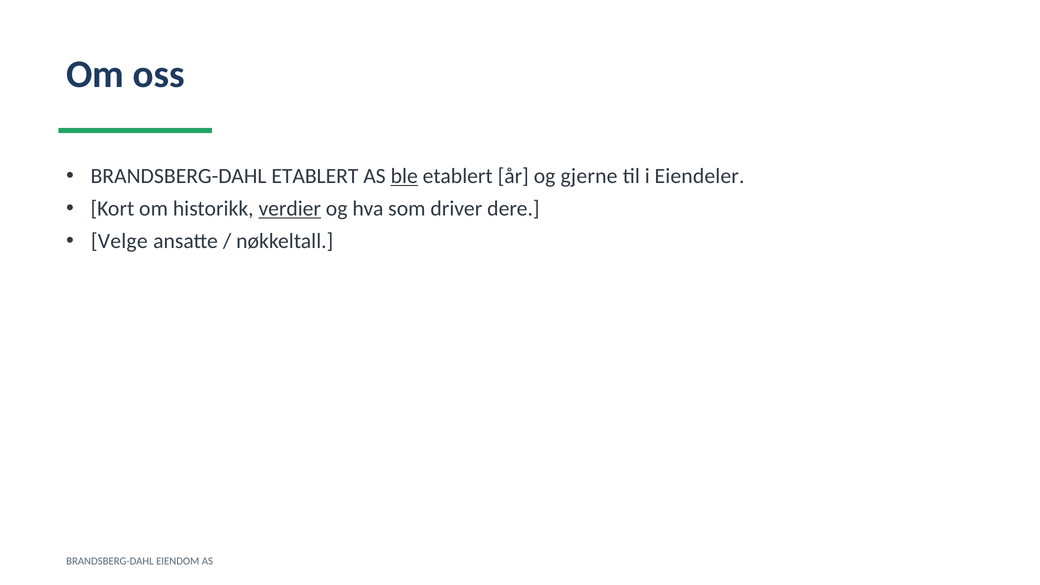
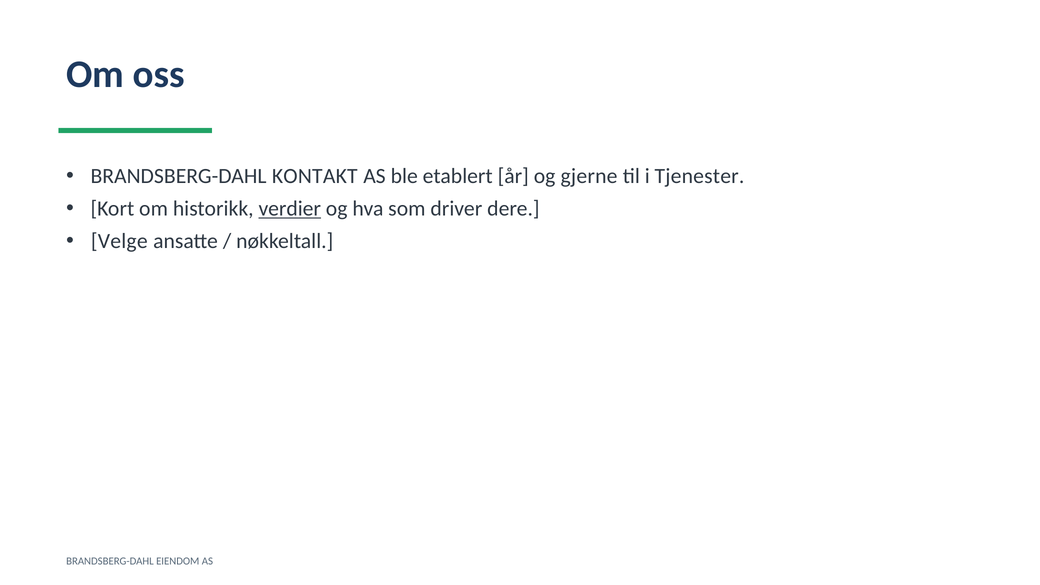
BRANDSBERG-DAHL ETABLERT: ETABLERT -> KONTAKT (315, 176)
ble underline: present -> none (404, 176)
Eiendeler: Eiendeler -> Tjenester (700, 176)
